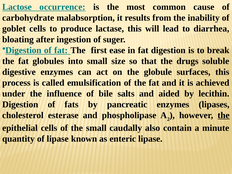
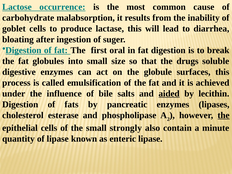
ease: ease -> oral (117, 50)
aided underline: none -> present (169, 94)
caudally: caudally -> strongly (126, 128)
